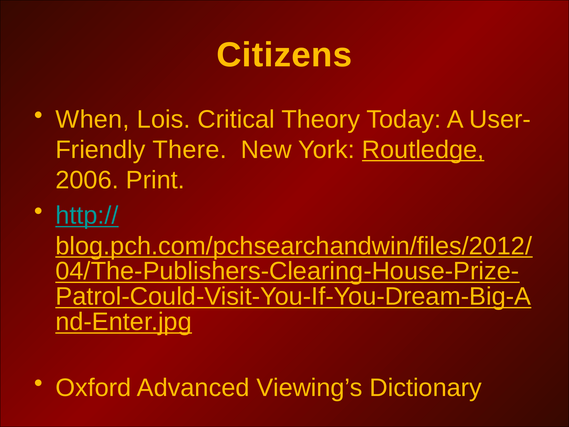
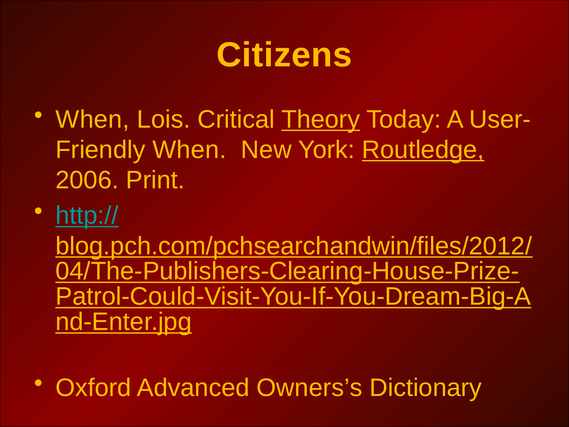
Theory underline: none -> present (321, 119)
There: There -> When (190, 150)
Viewing’s: Viewing’s -> Owners’s (309, 387)
